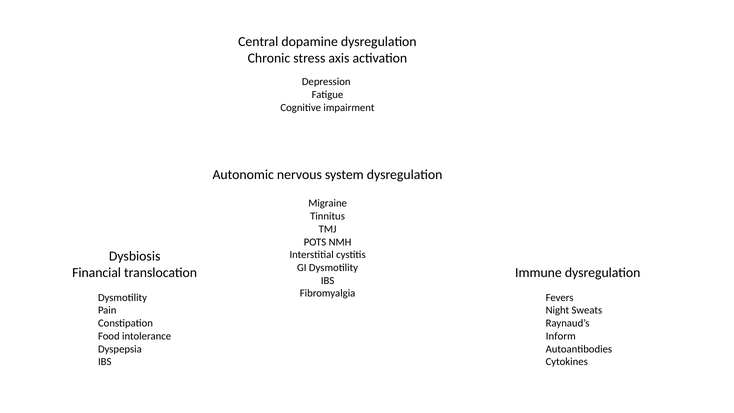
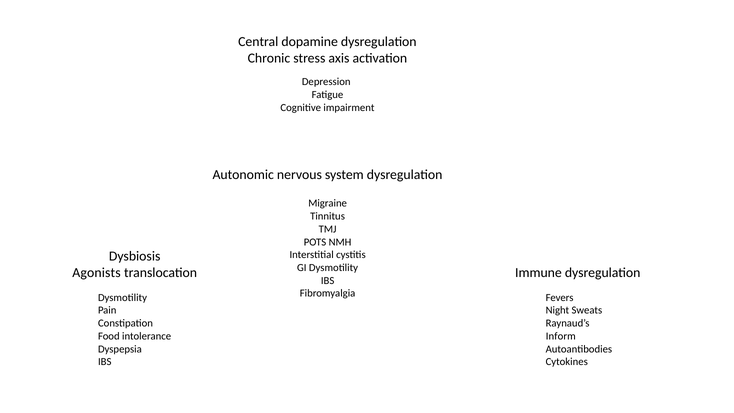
Financial: Financial -> Agonists (96, 273)
